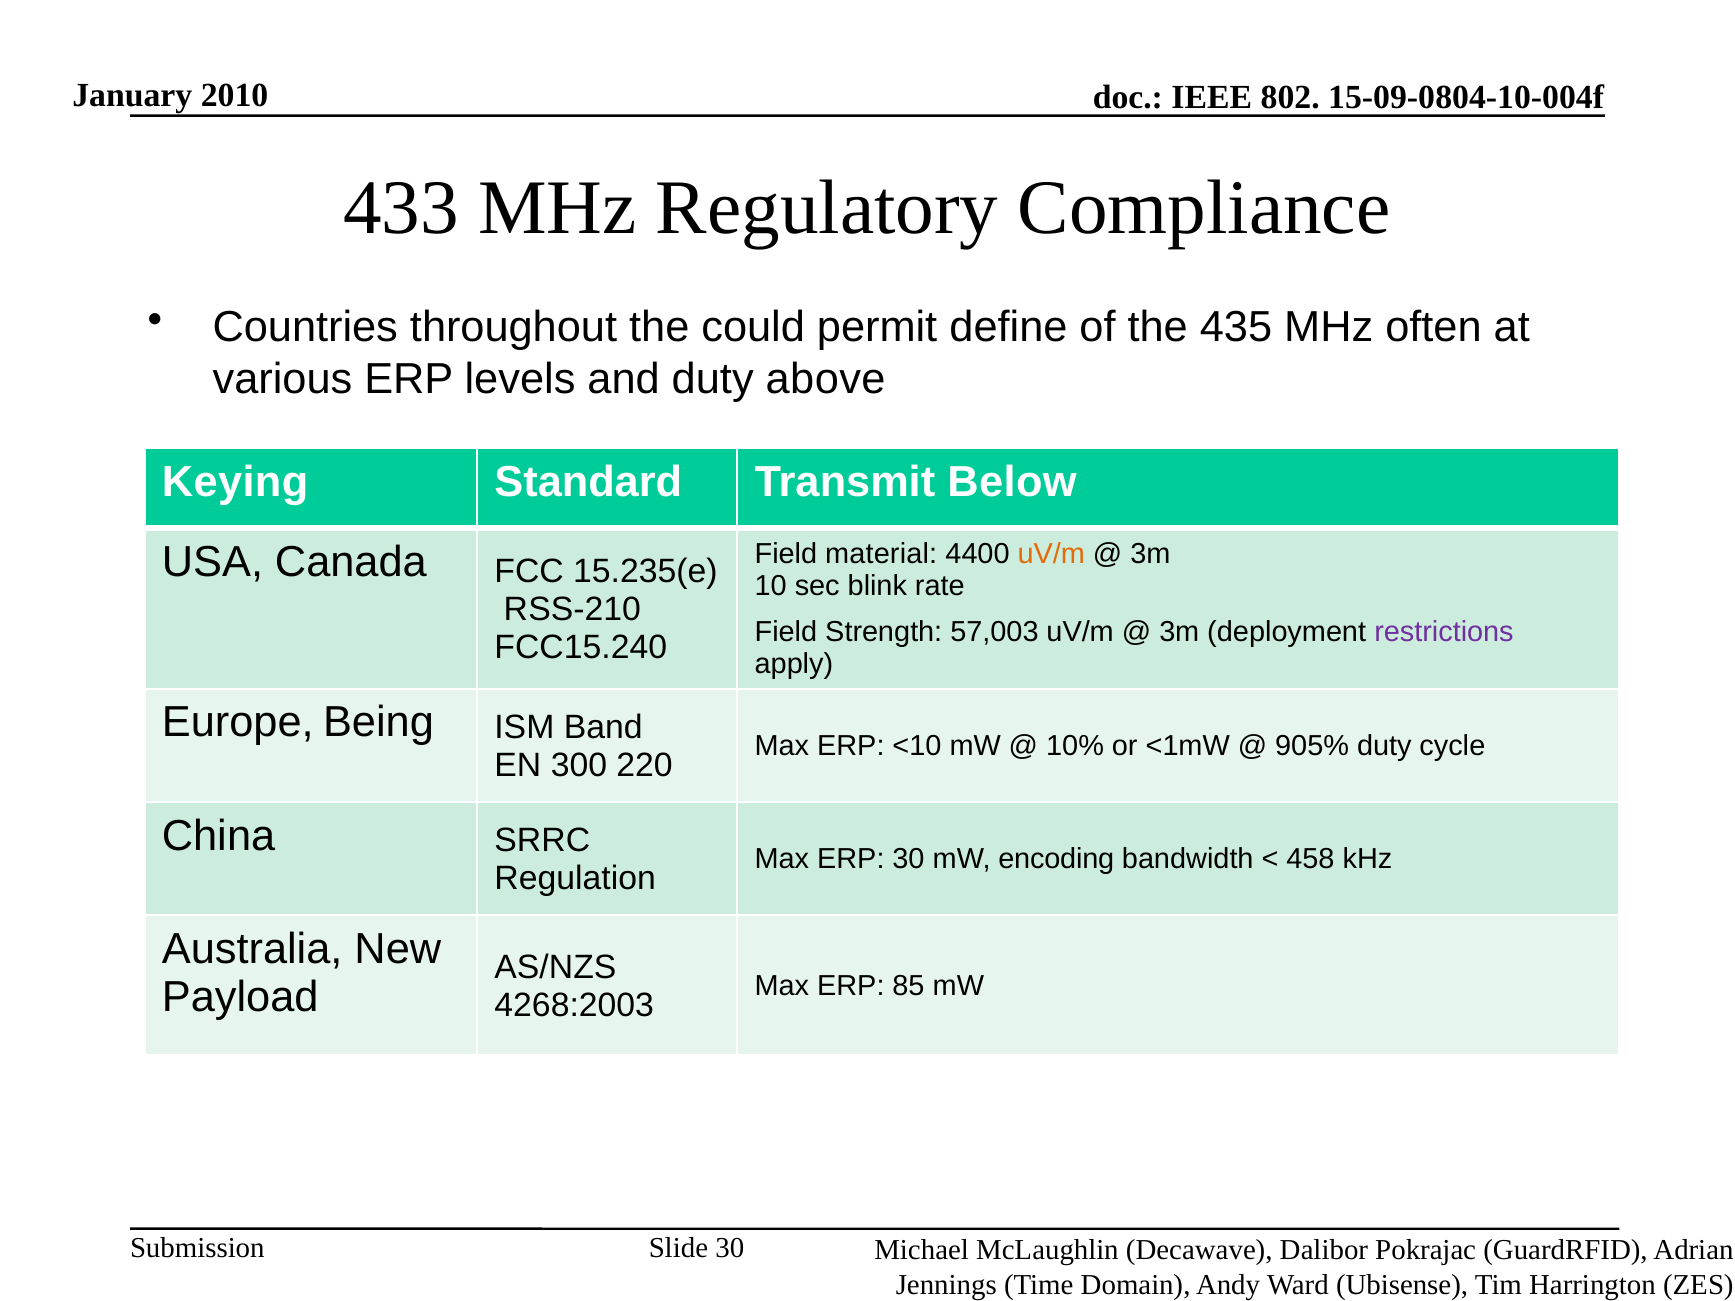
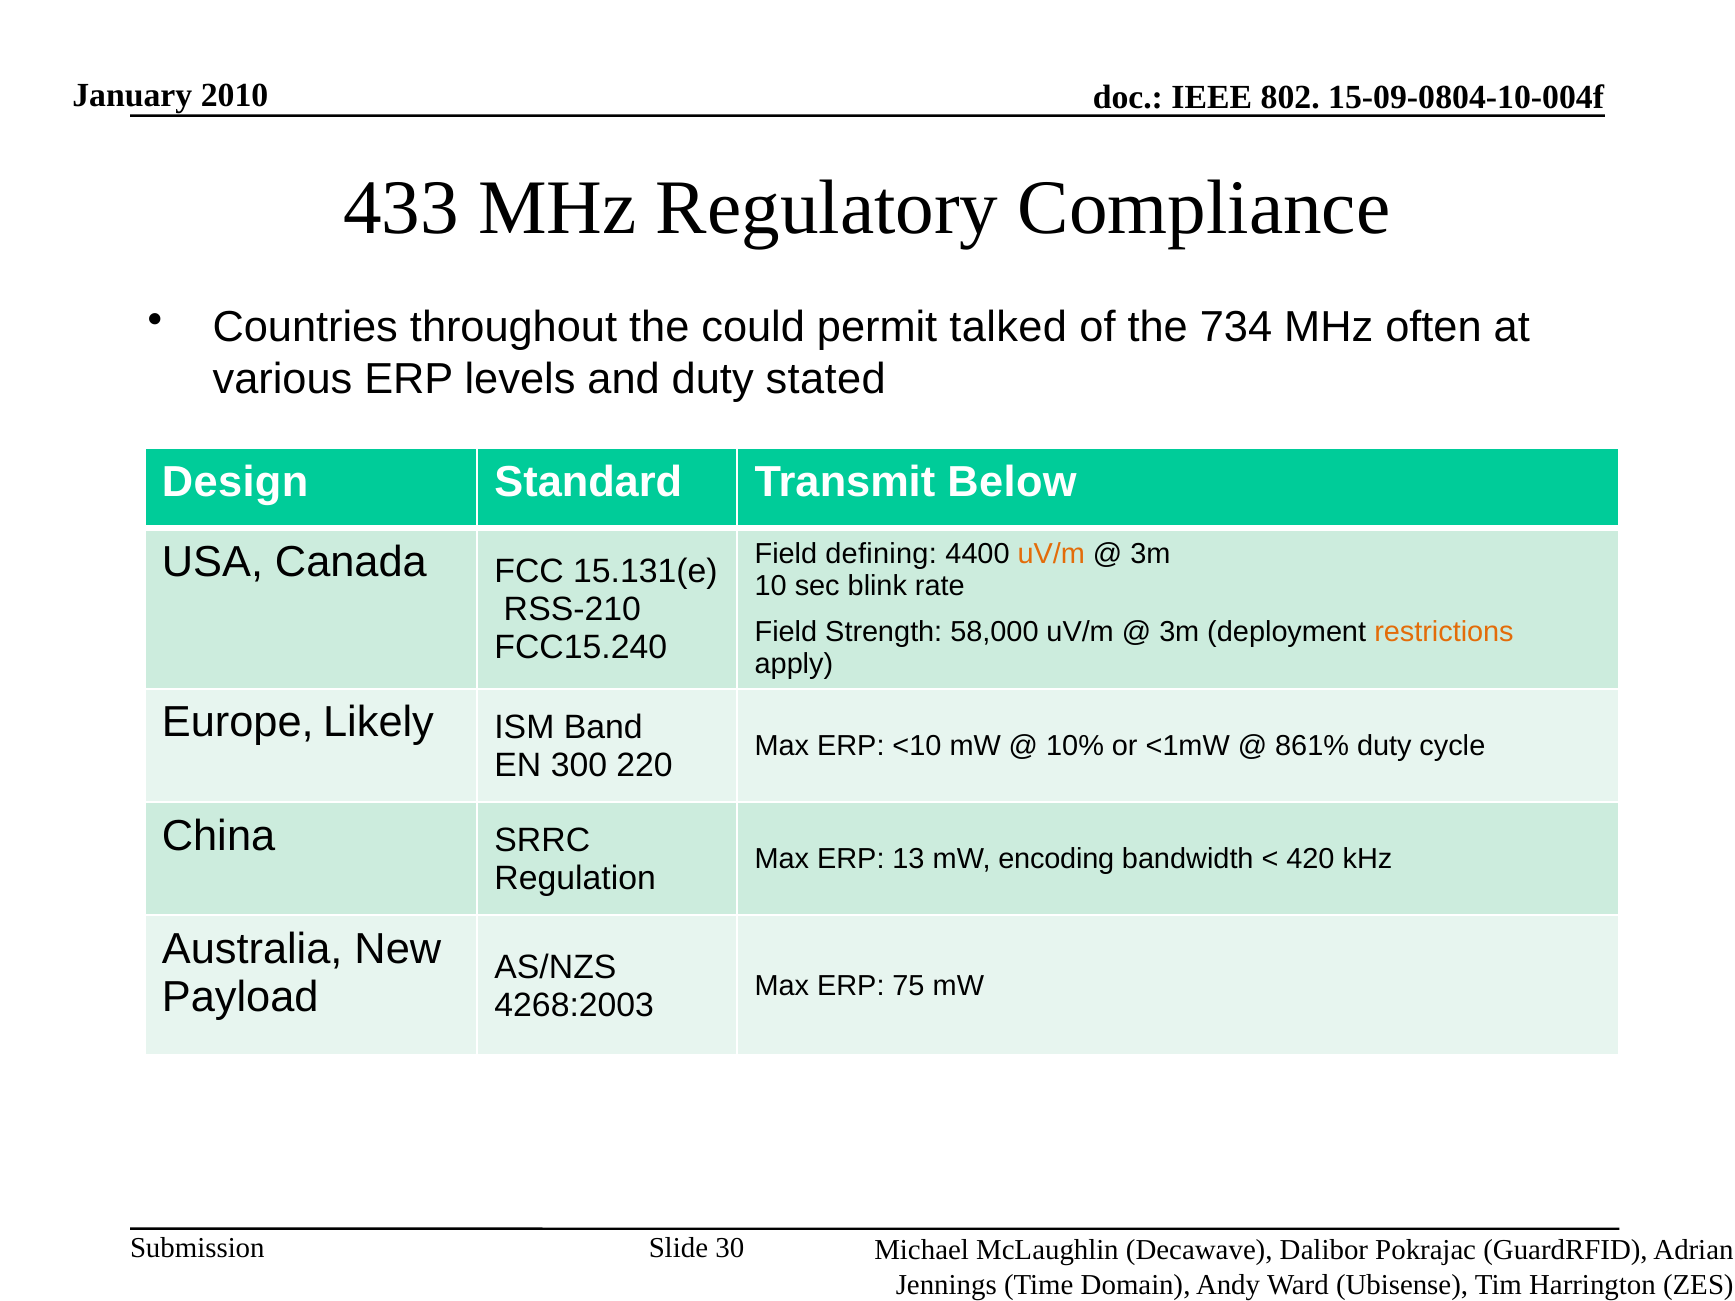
define: define -> talked (1008, 327)
435: 435 -> 734 (1236, 327)
above: above -> stated (826, 379)
Keying: Keying -> Design (235, 482)
material: material -> defining (881, 554)
15.235(e: 15.235(e -> 15.131(e (645, 571)
57,003: 57,003 -> 58,000 (994, 632)
restrictions colour: purple -> orange (1444, 632)
Being: Being -> Likely (379, 723)
905%: 905% -> 861% (1312, 746)
ERP 30: 30 -> 13 (908, 859)
458: 458 -> 420 (1310, 859)
85: 85 -> 75 (908, 986)
